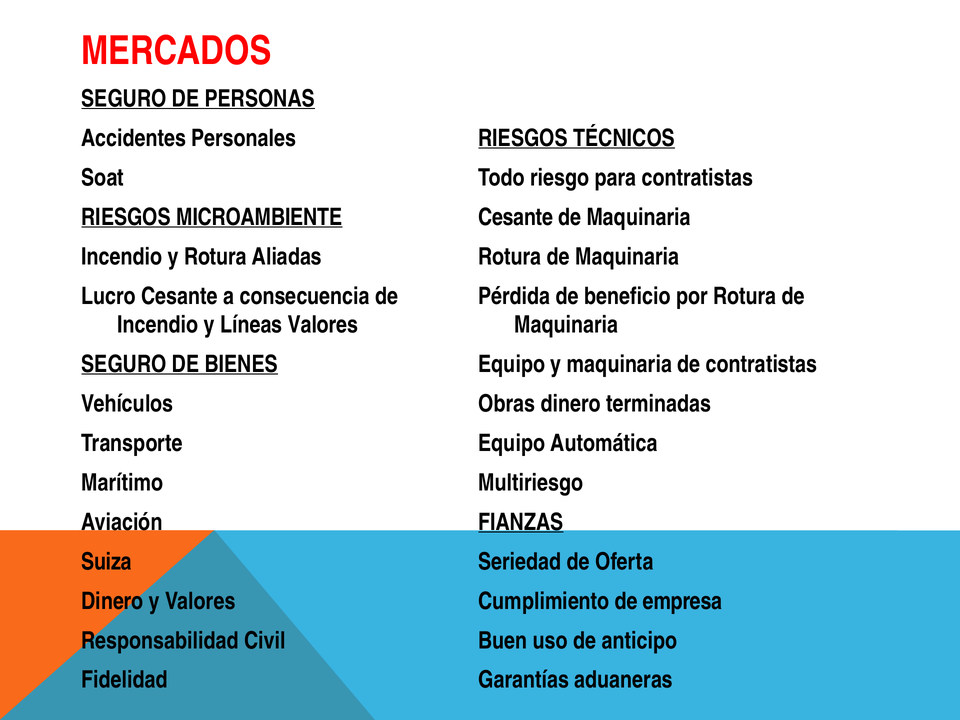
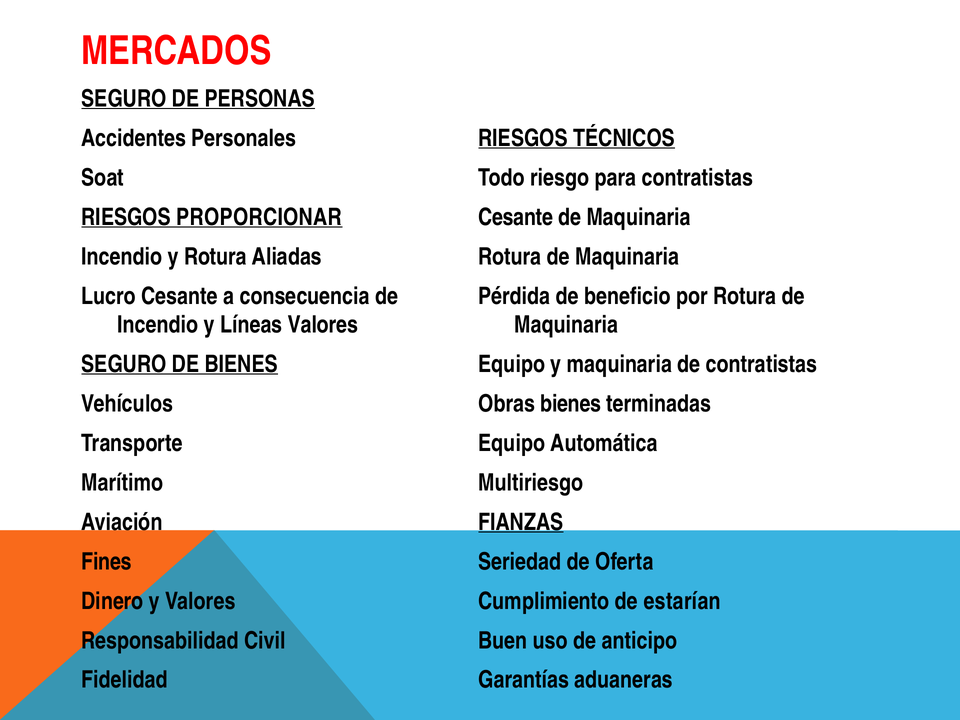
MICROAMBIENTE: MICROAMBIENTE -> PROPORCIONAR (259, 217)
Obras dinero: dinero -> bienes (571, 404)
Suiza: Suiza -> Fines (107, 562)
empresa: empresa -> estarían (682, 601)
